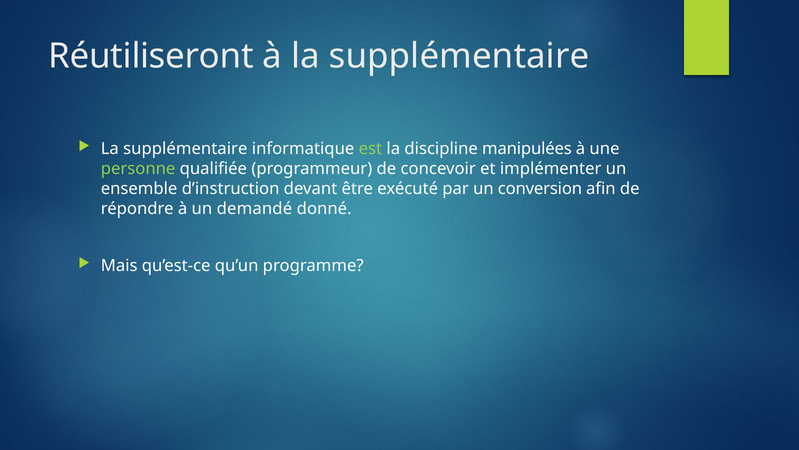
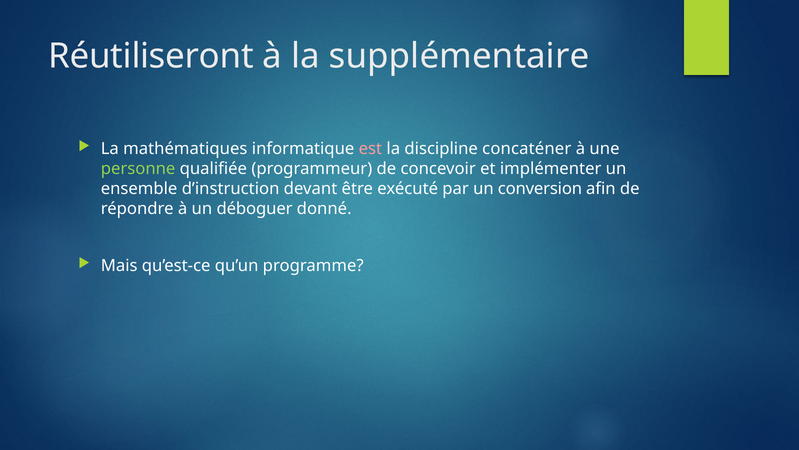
supplémentaire: supplémentaire -> mathématiques (185, 149)
est colour: light green -> pink (370, 149)
manipulées: manipulées -> concaténer (527, 149)
demandé: demandé -> déboguer (255, 209)
